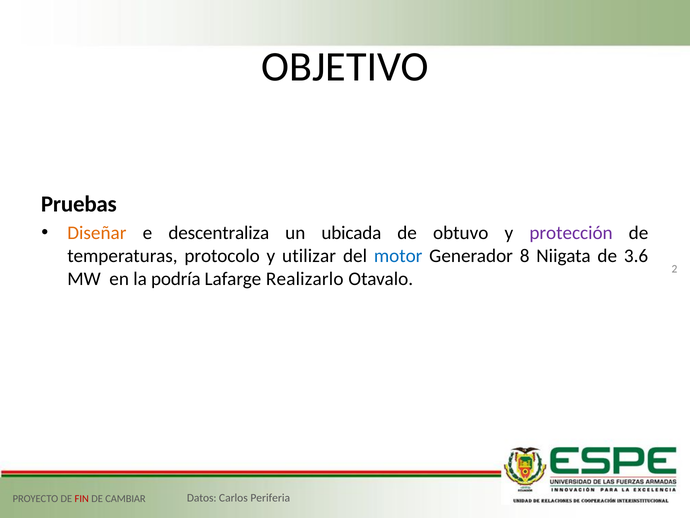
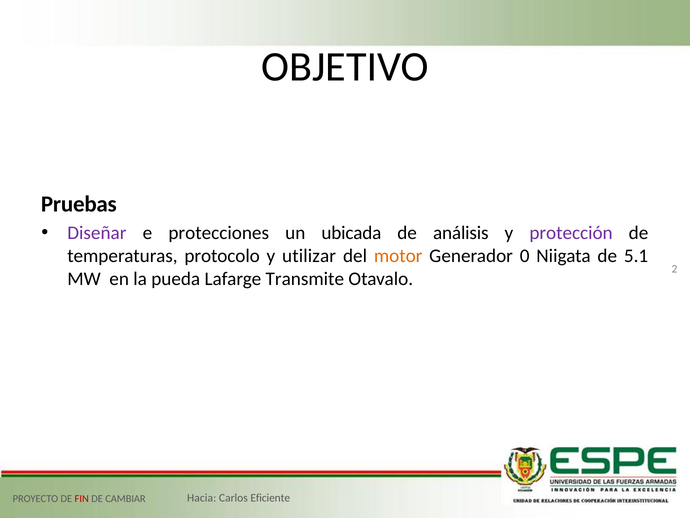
Diseñar colour: orange -> purple (97, 233)
descentraliza: descentraliza -> protecciones (219, 233)
obtuvo: obtuvo -> análisis (461, 233)
motor colour: blue -> orange (398, 256)
8: 8 -> 0 (525, 256)
3.6: 3.6 -> 5.1 (636, 256)
podría: podría -> pueda (176, 279)
Realizarlo: Realizarlo -> Transmite (305, 279)
Datos: Datos -> Hacia (202, 498)
Periferia: Periferia -> Eficiente (270, 498)
